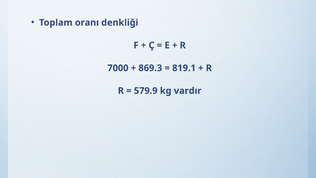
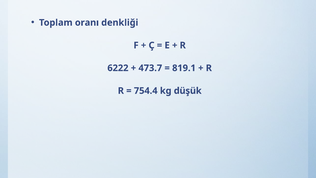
7000: 7000 -> 6222 (118, 68)
869.3: 869.3 -> 473.7 (150, 68)
579.9: 579.9 -> 754.4 (146, 91)
vardır: vardır -> düşük (188, 91)
